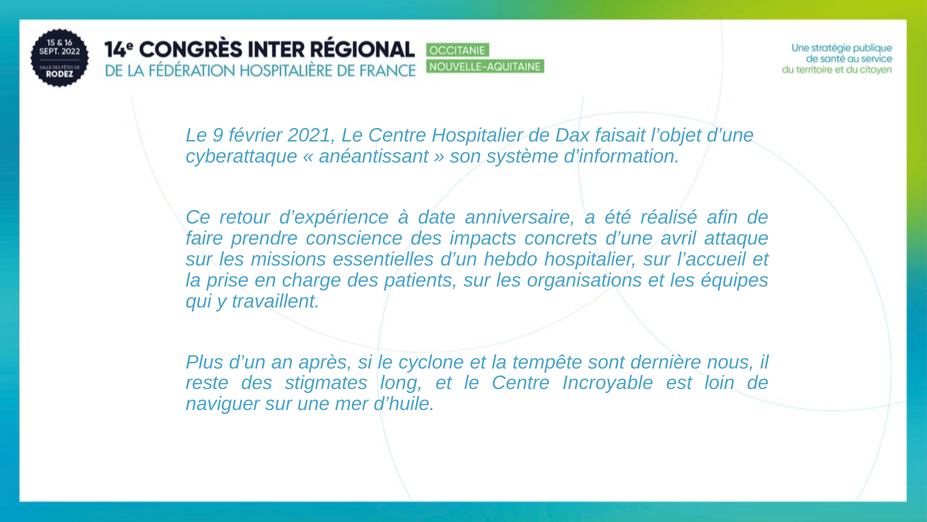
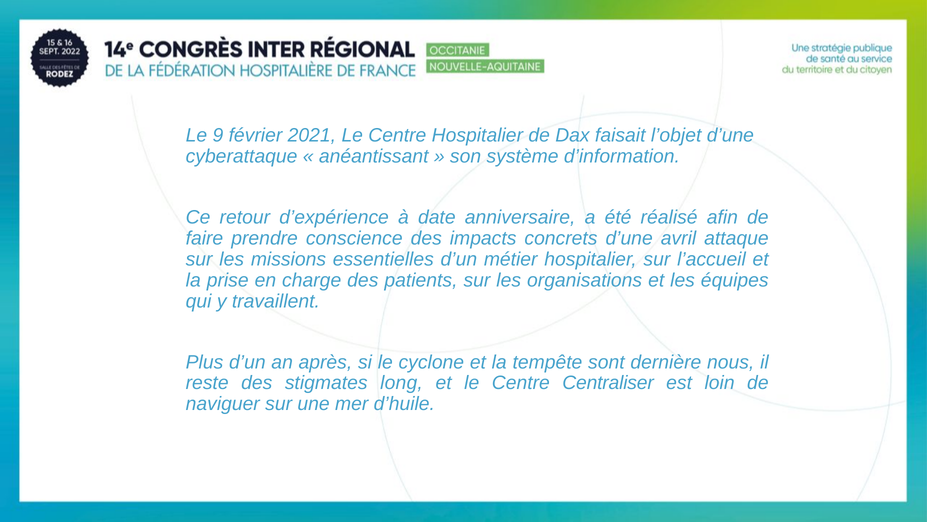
hebdo: hebdo -> métier (511, 259)
Incroyable: Incroyable -> Centraliser (608, 383)
